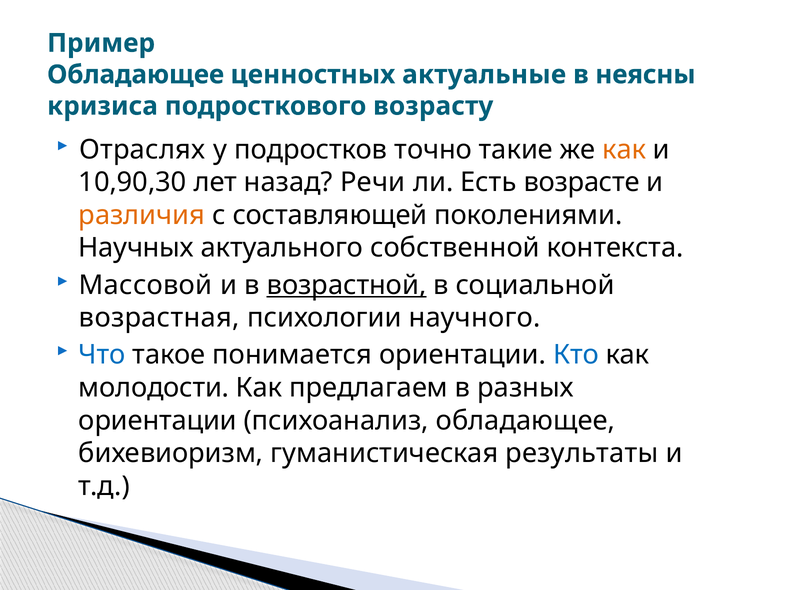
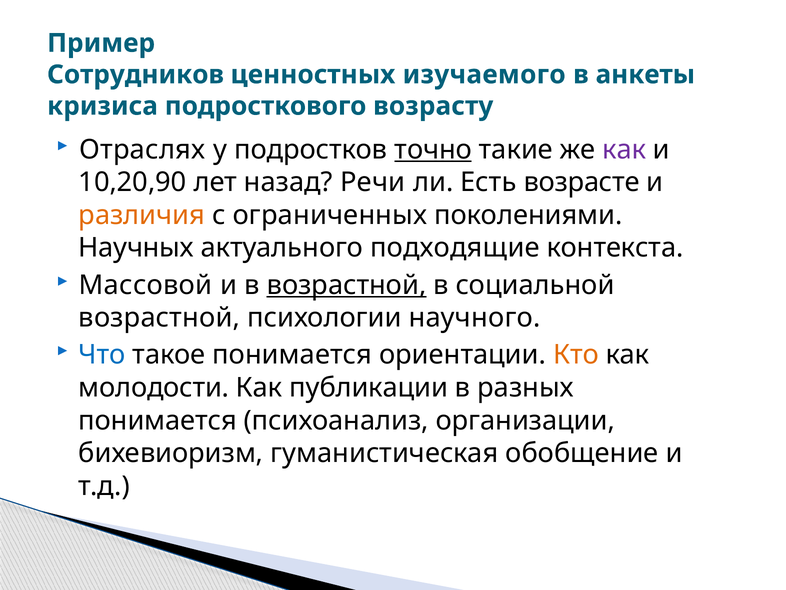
Обладающее: Обладающее -> Сотрудников (136, 75)
актуальные: актуальные -> изучаемого (484, 75)
неясны: неясны -> анкеты (645, 75)
точно underline: none -> present (433, 149)
как colour: orange -> purple (624, 149)
10,90,30: 10,90,30 -> 10,20,90 (133, 182)
составляющей: составляющей -> ограниченных (330, 215)
собственной: собственной -> подходящие (455, 248)
возрастная: возрастная -> возрастной (159, 318)
Кто colour: blue -> orange (576, 355)
предлагаем: предлагаем -> публикации (369, 387)
ориентации: ориентации -> понимается (158, 420)
психоанализ обладающее: обладающее -> организации (525, 420)
результаты: результаты -> обобщение (582, 453)
